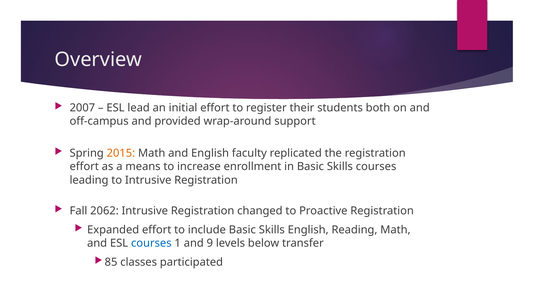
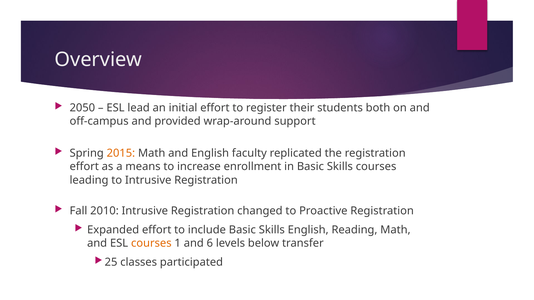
2007: 2007 -> 2050 (82, 108)
2062: 2062 -> 2010 (104, 211)
courses colour: blue -> orange (151, 243)
9: 9 -> 6 (210, 243)
85: 85 -> 25 (111, 262)
